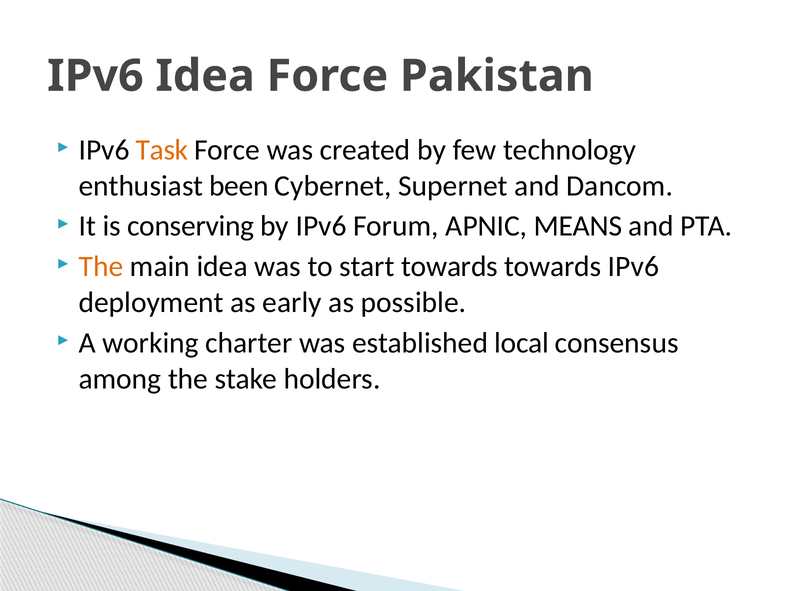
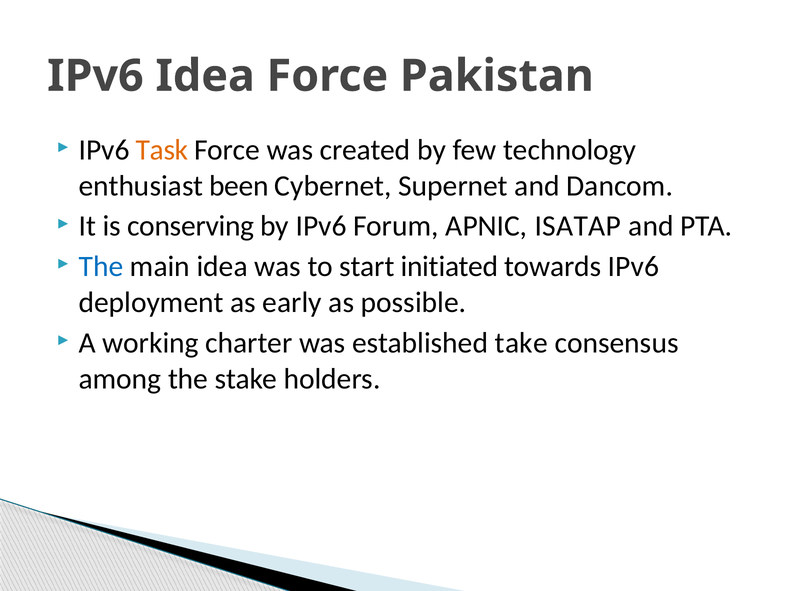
MEANS: MEANS -> ISATAP (578, 226)
The colour: orange -> blue (101, 267)
start towards: towards -> initiated (450, 267)
local: local -> take (521, 343)
